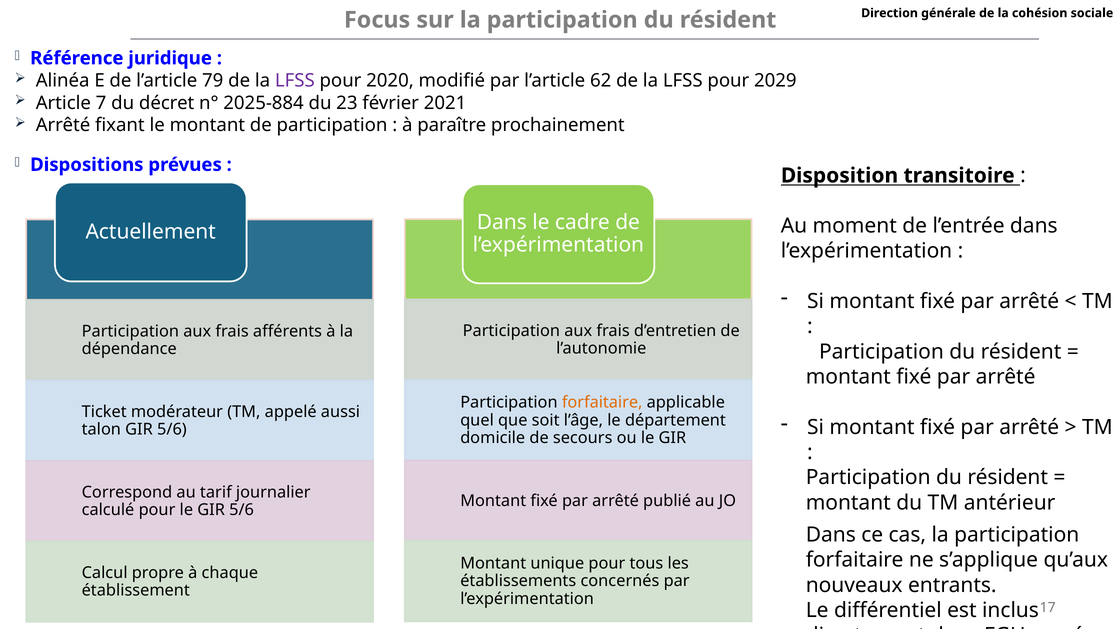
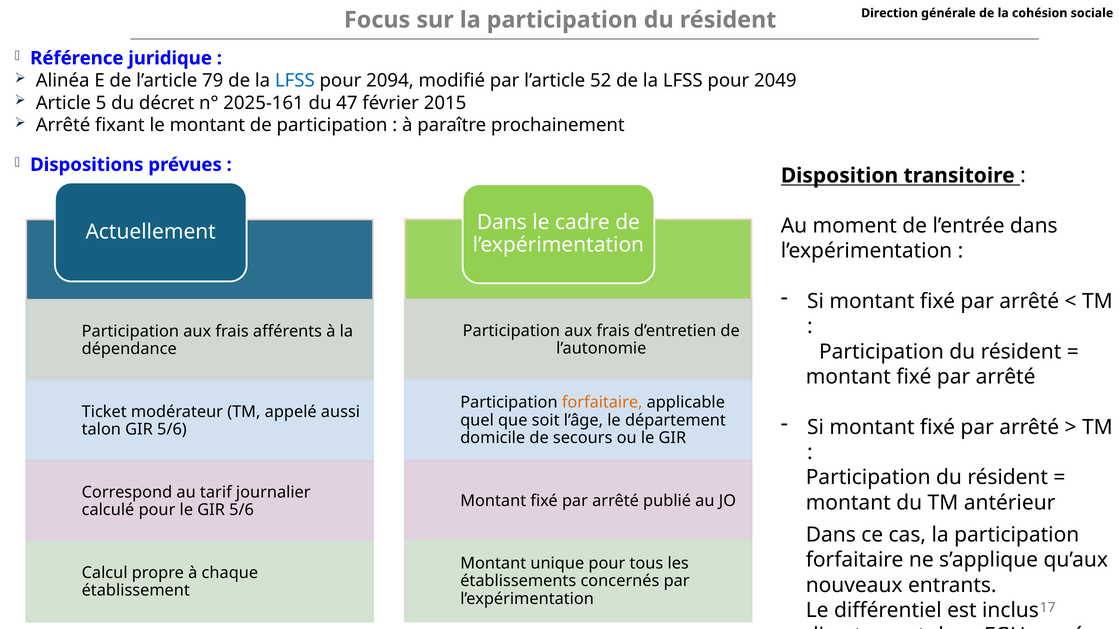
LFSS colour: purple -> blue (295, 81)
2020: 2020 -> 2094 (390, 81)
62: 62 -> 52 (601, 81)
2029: 2029 -> 2049 (775, 81)
7: 7 -> 5 (101, 103)
2025-884: 2025-884 -> 2025-161 (264, 103)
23: 23 -> 47 (347, 103)
2021: 2021 -> 2015 (445, 103)
